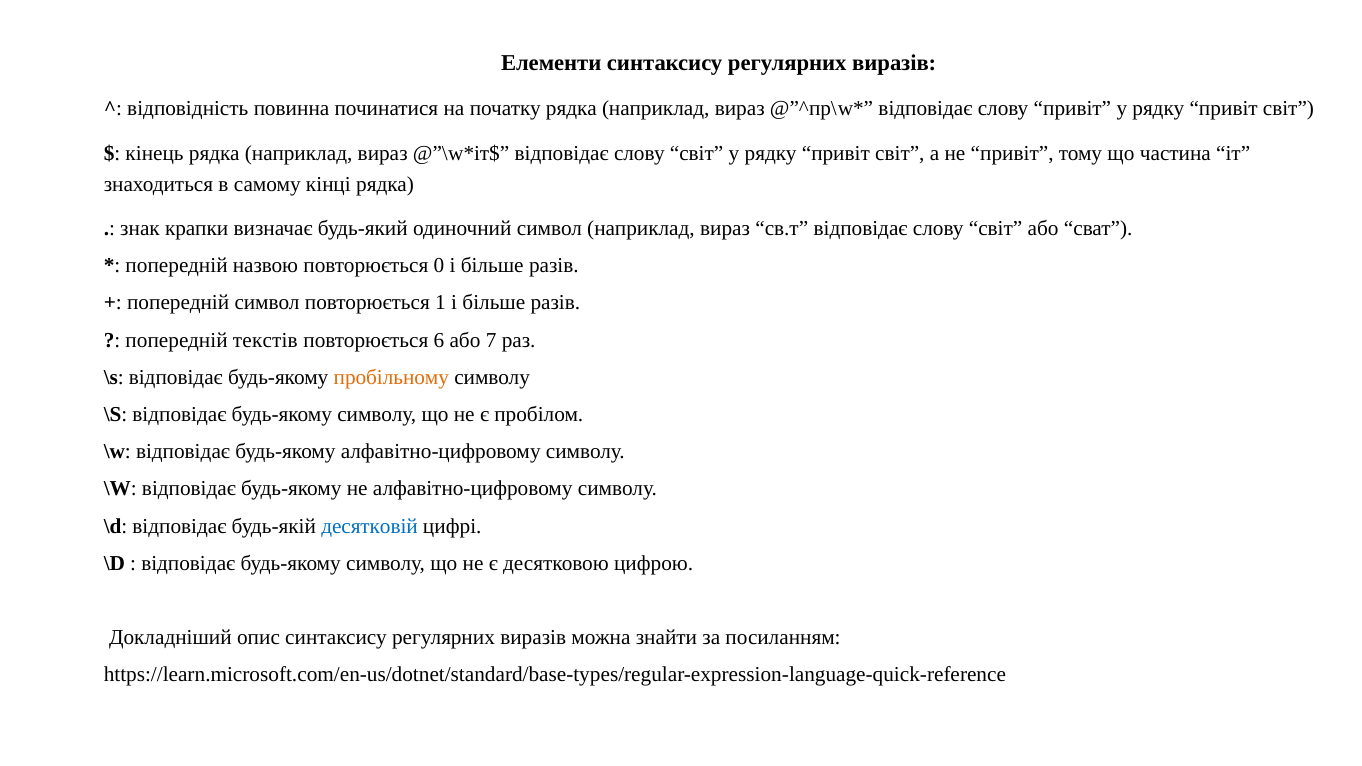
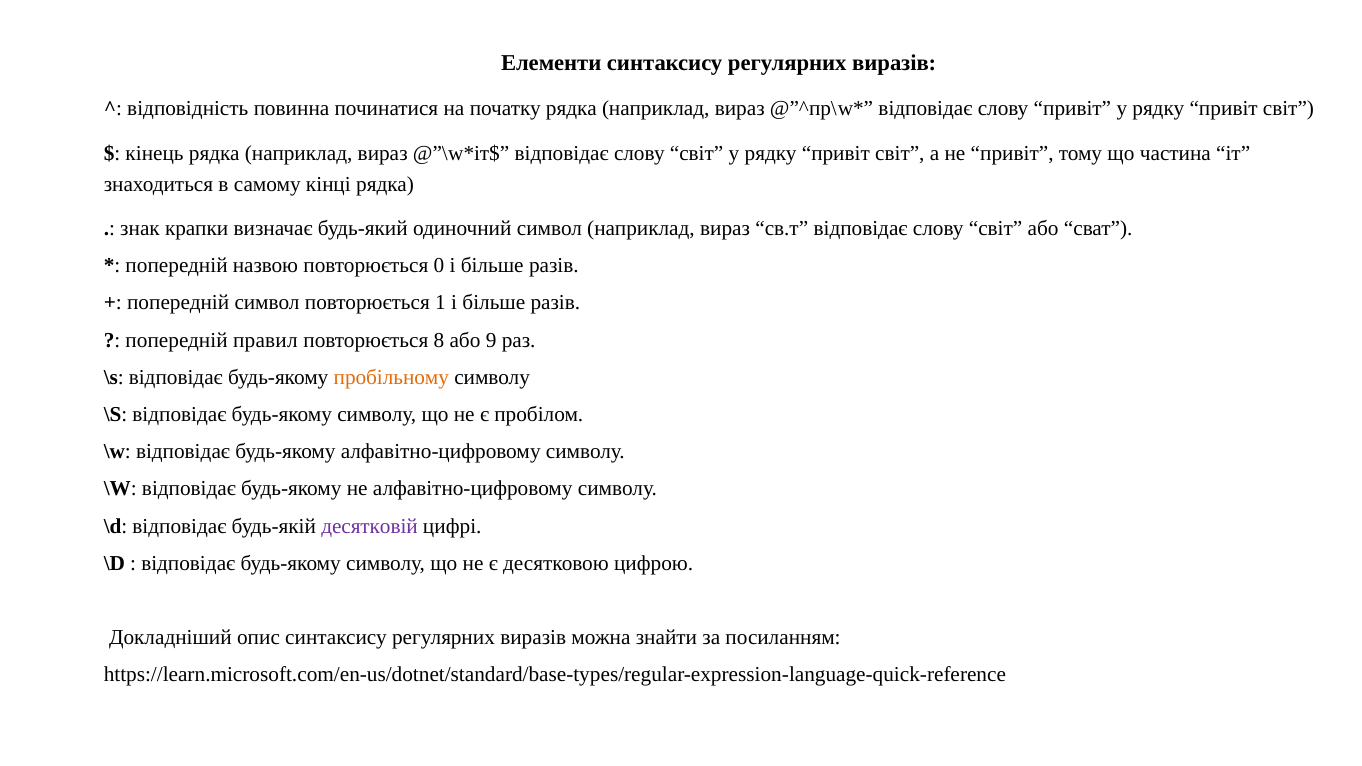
текстів: текстів -> правил (265, 340)
6: 6 -> 8 (439, 340)
7: 7 -> 9 (491, 340)
десятковій colour: blue -> purple (370, 526)
